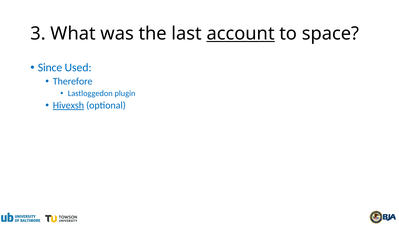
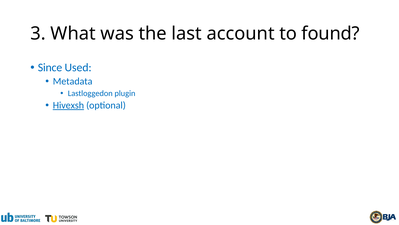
account underline: present -> none (241, 34)
space: space -> found (331, 34)
Therefore: Therefore -> Metadata (73, 81)
